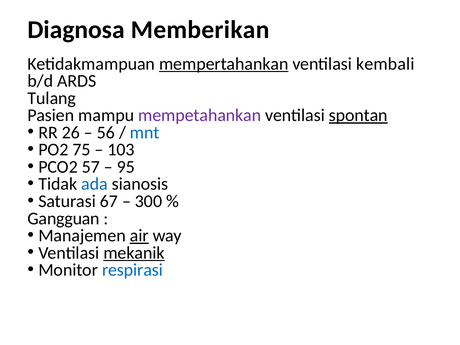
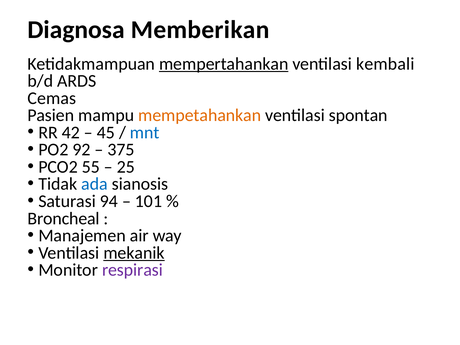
Tulang: Tulang -> Cemas (52, 98)
mempetahankan colour: purple -> orange (200, 115)
spontan underline: present -> none (358, 115)
26: 26 -> 42 (71, 133)
56: 56 -> 45 (106, 133)
75: 75 -> 92 (82, 150)
103: 103 -> 375 (121, 150)
57: 57 -> 55 (91, 167)
95: 95 -> 25 (126, 167)
67: 67 -> 94 (109, 201)
300: 300 -> 101 (148, 201)
Gangguan: Gangguan -> Broncheal (64, 218)
air underline: present -> none (139, 236)
respirasi colour: blue -> purple (132, 270)
